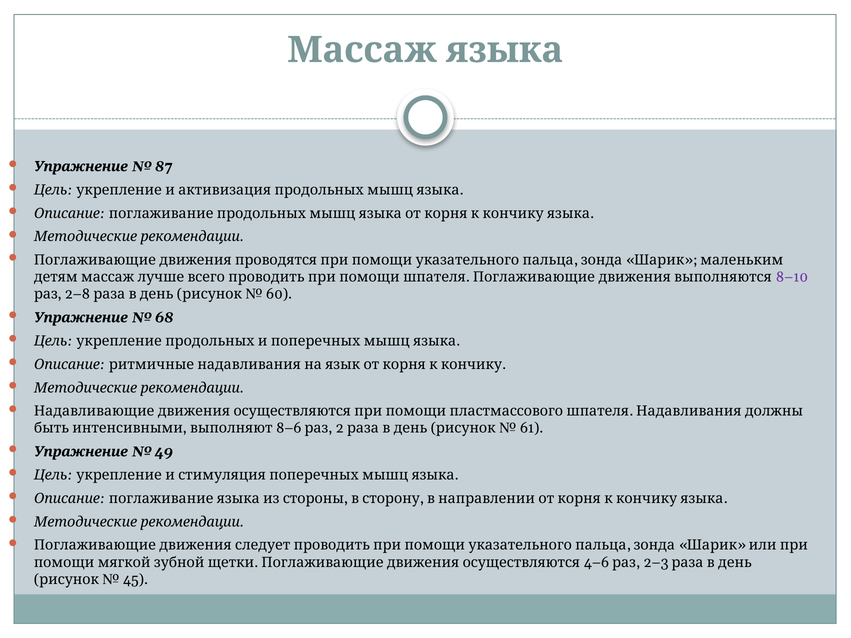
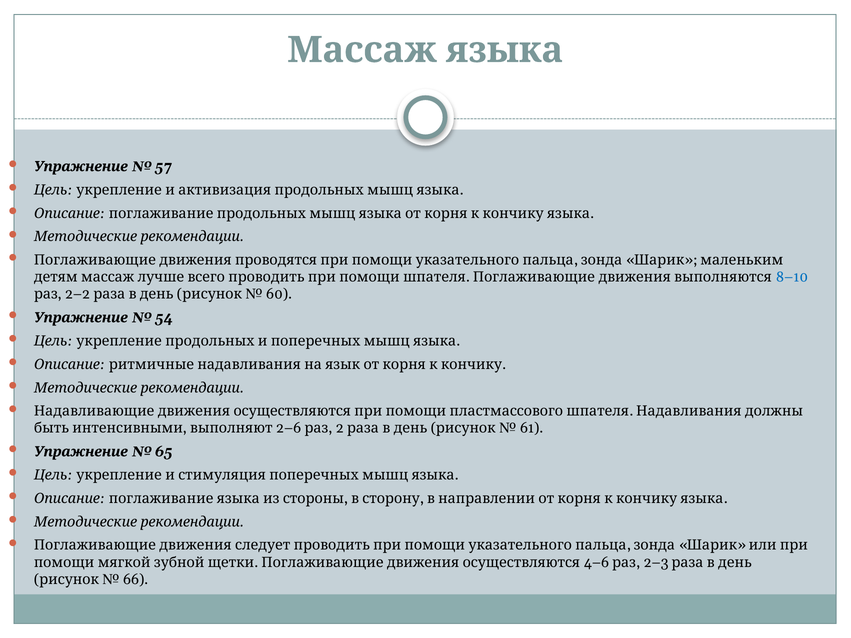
87: 87 -> 57 (163, 167)
8–10 colour: purple -> blue (792, 277)
2–8: 2–8 -> 2–2 (77, 294)
68: 68 -> 54 (164, 318)
8–6: 8–6 -> 2–6 (289, 428)
49: 49 -> 65 (164, 452)
45: 45 -> 66 (136, 580)
